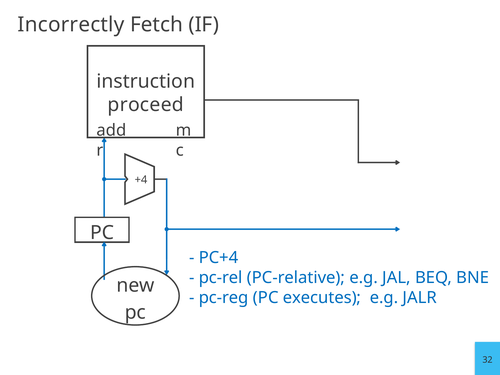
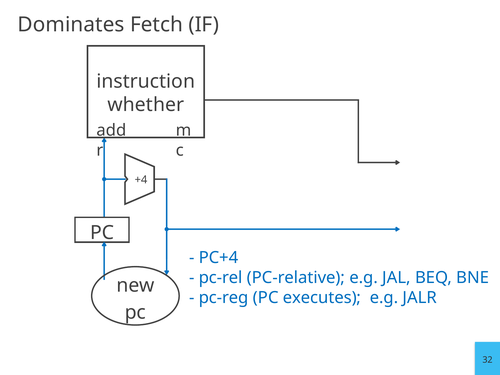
Incorrectly: Incorrectly -> Dominates (71, 25)
proceed: proceed -> whether (146, 105)
